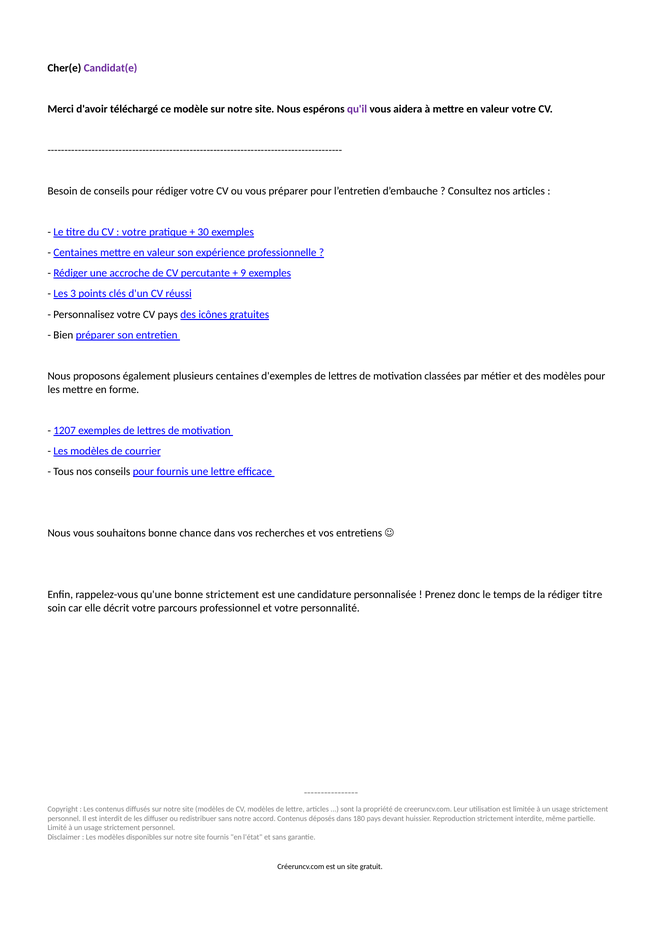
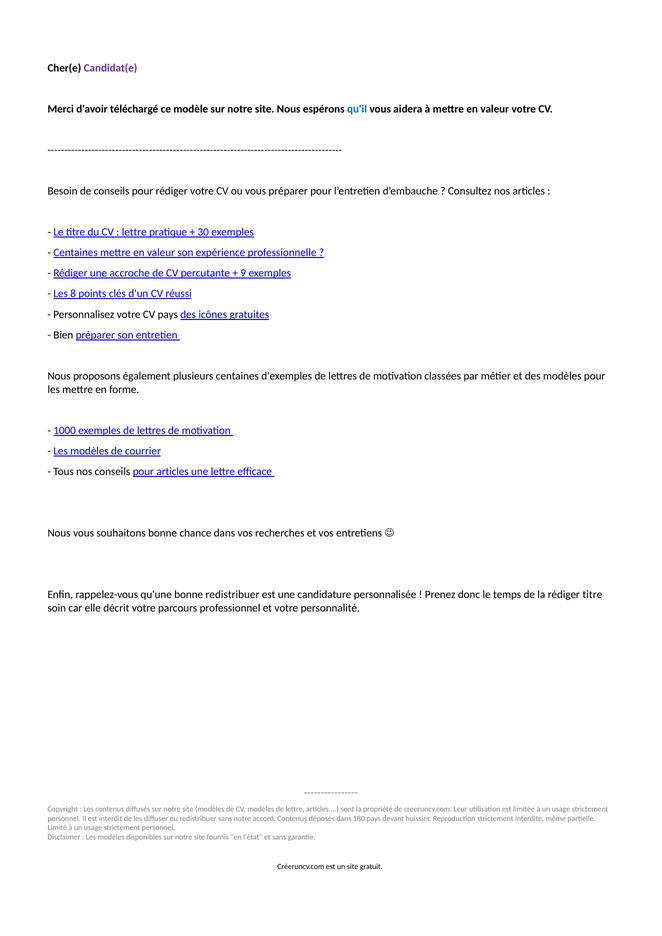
qu'il colour: purple -> blue (357, 109)
votre: votre -> lettre (134, 232)
3: 3 -> 8 (73, 294)
1207: 1207 -> 1000 (65, 430)
pour fournis: fournis -> articles (173, 472)
bonne strictement: strictement -> redistribuer (232, 595)
